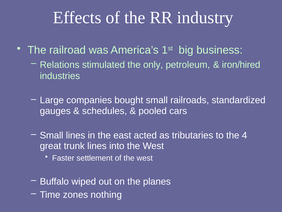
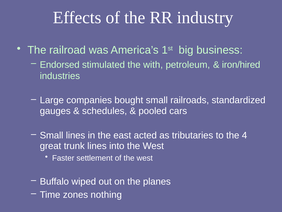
Relations: Relations -> Endorsed (60, 65)
only: only -> with (153, 65)
